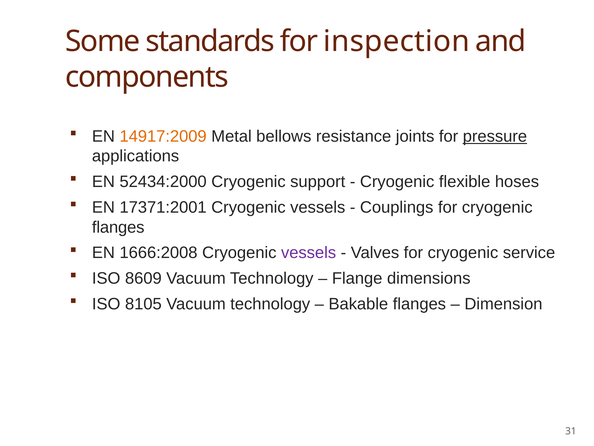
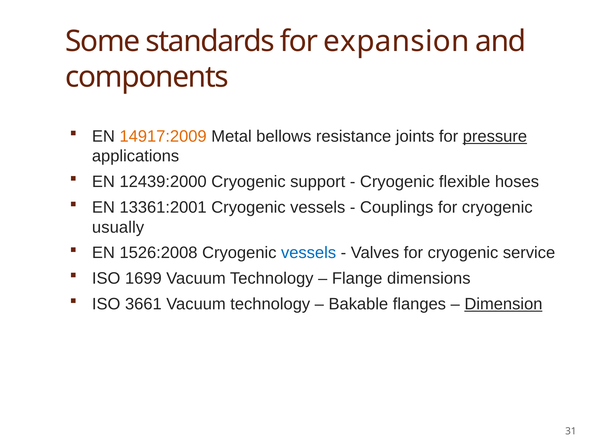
inspection: inspection -> expansion (396, 41)
52434:2000: 52434:2000 -> 12439:2000 (163, 182)
17371:2001: 17371:2001 -> 13361:2001 (163, 207)
flanges: flanges -> usually (118, 227)
1666:2008: 1666:2008 -> 1526:2008 (158, 253)
vessels colour: purple -> blue (309, 253)
8609: 8609 -> 1699 (143, 278)
8105: 8105 -> 3661 (143, 304)
Dimension underline: none -> present (503, 304)
